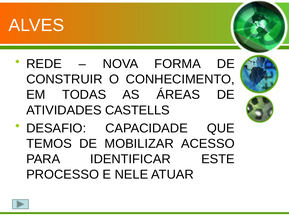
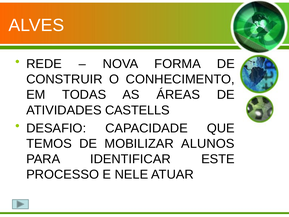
ACESSO: ACESSO -> ALUNOS (208, 143)
